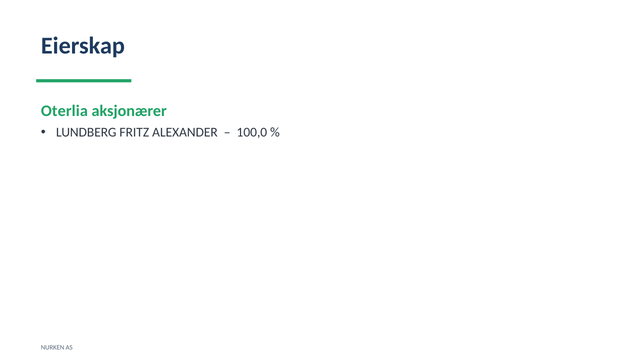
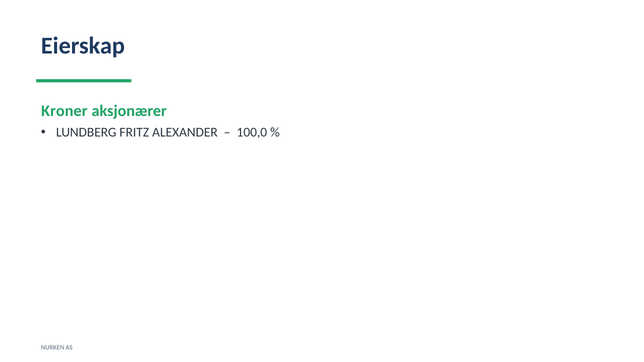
Oterlia: Oterlia -> Kroner (64, 111)
